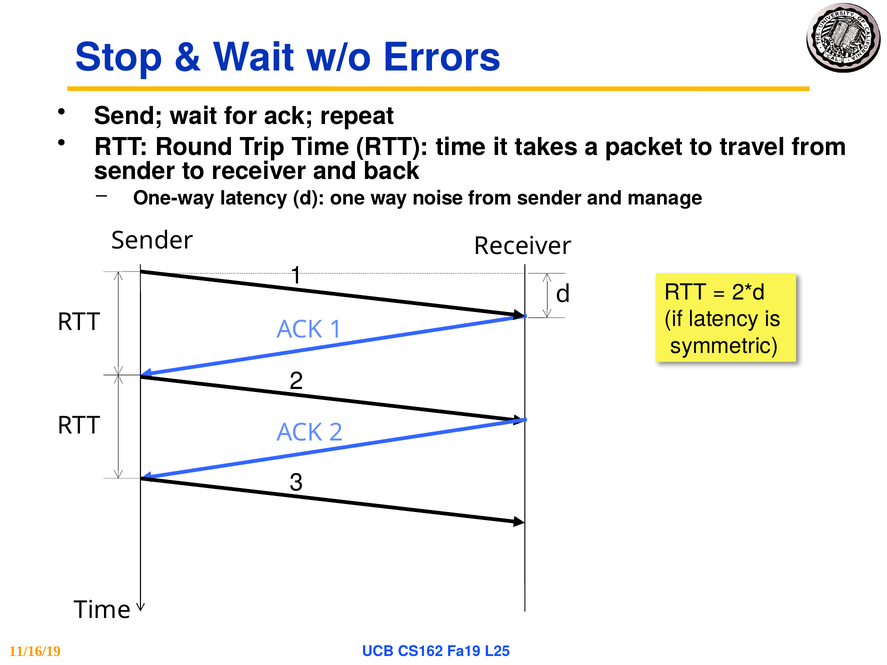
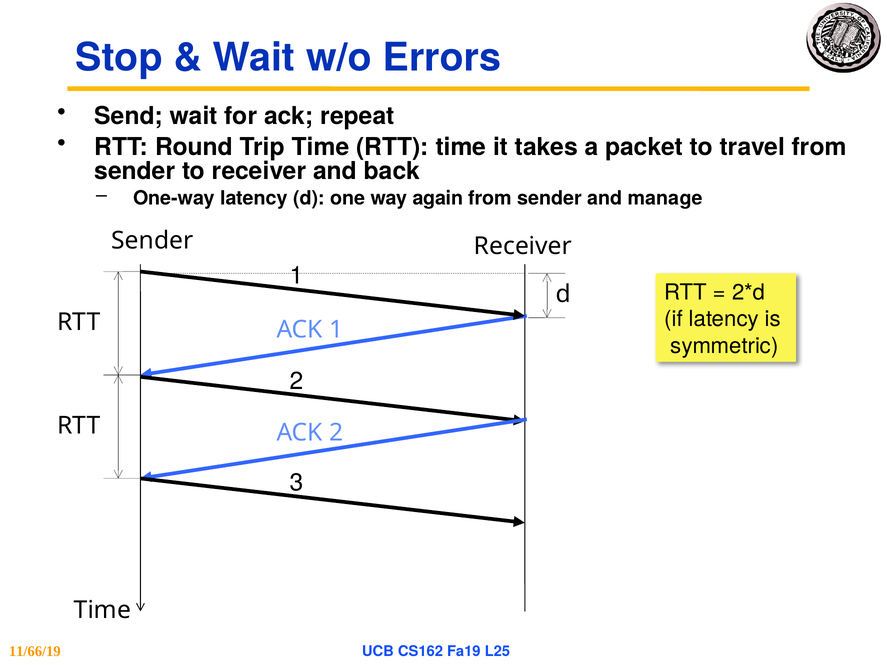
noise: noise -> again (438, 198)
11/16/19: 11/16/19 -> 11/66/19 (35, 651)
